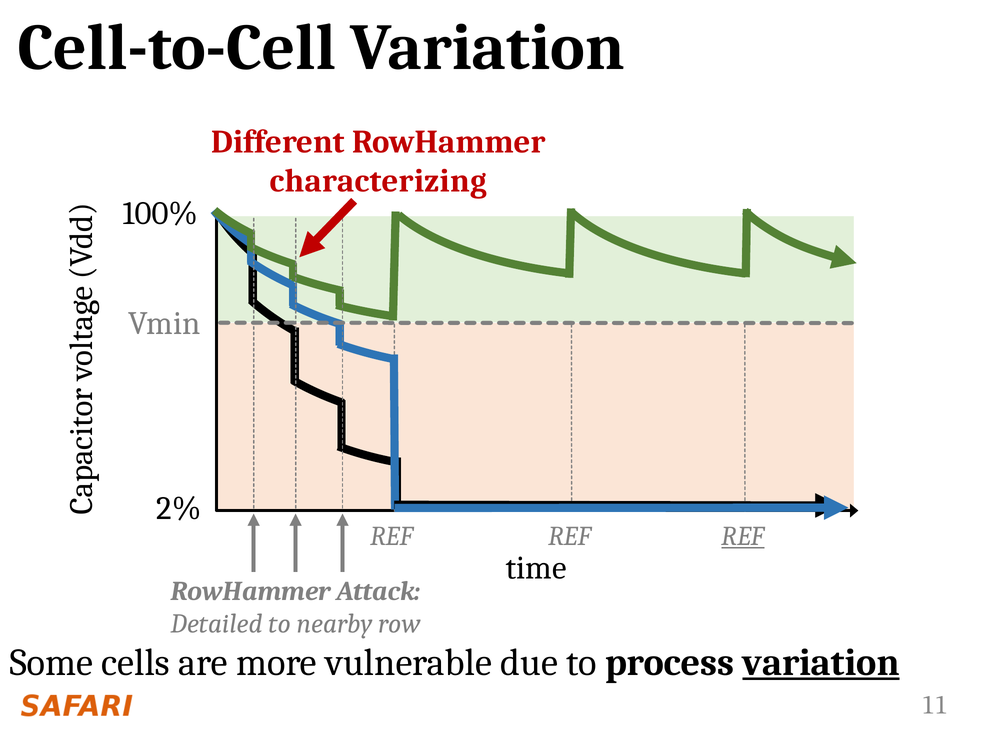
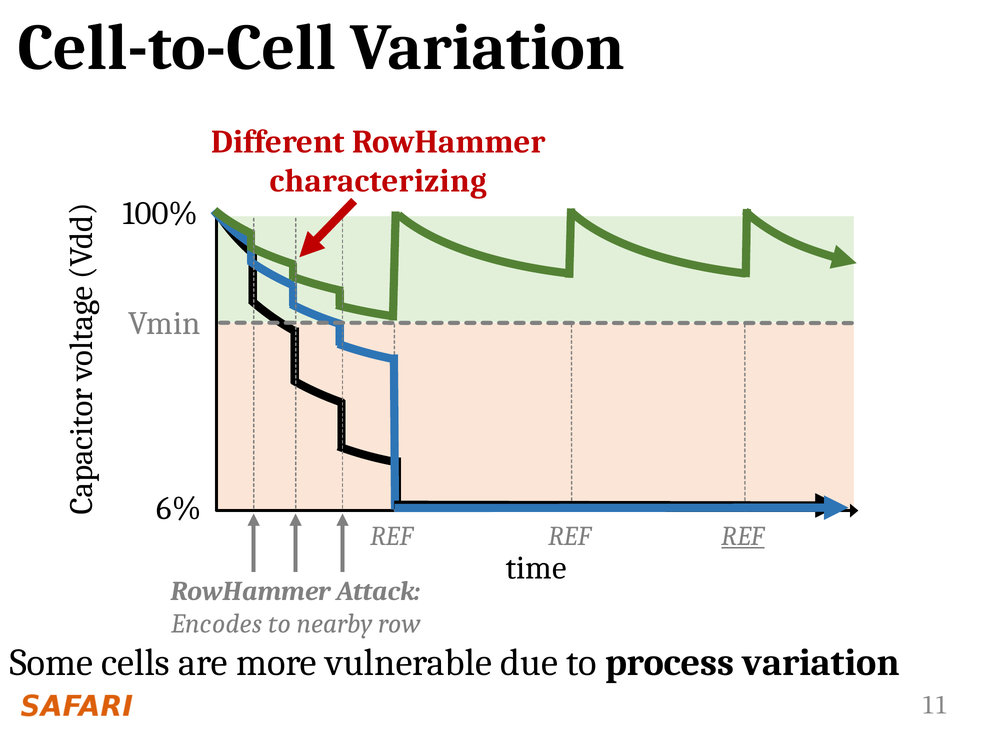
2%: 2% -> 6% (179, 508)
Detailed: Detailed -> Encodes (216, 624)
variation underline: present -> none (821, 663)
